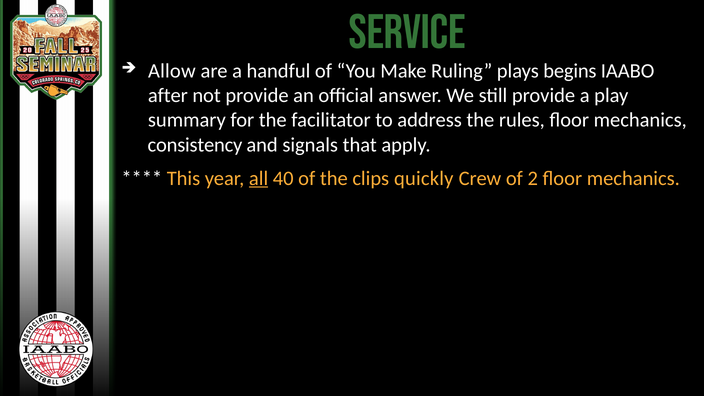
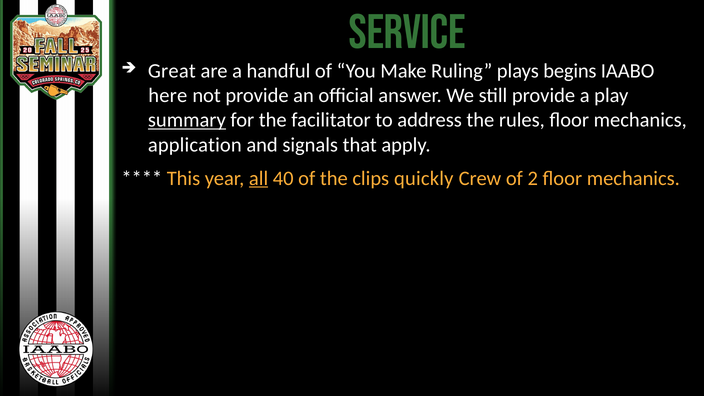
Allow: Allow -> Great (172, 71)
after: after -> here (168, 95)
summary underline: none -> present (187, 120)
consistency: consistency -> application (195, 145)
